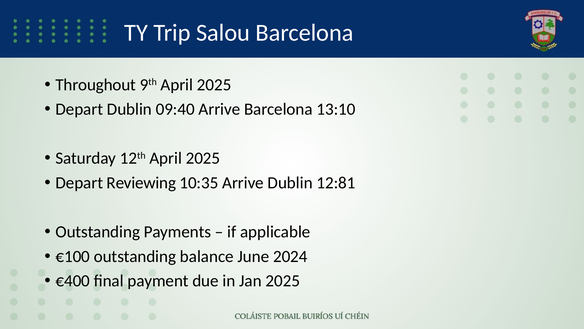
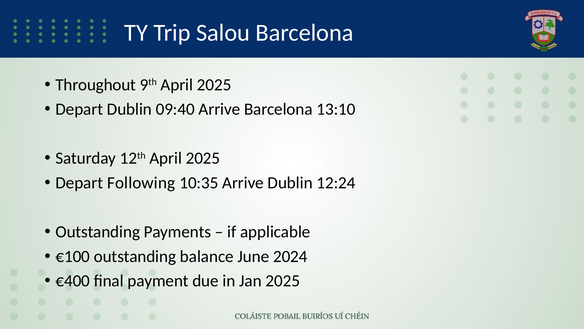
Reviewing: Reviewing -> Following (141, 183)
12:81: 12:81 -> 12:24 (336, 183)
